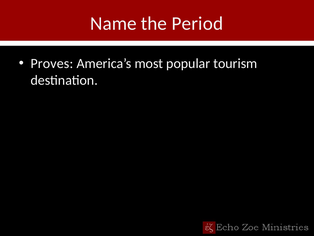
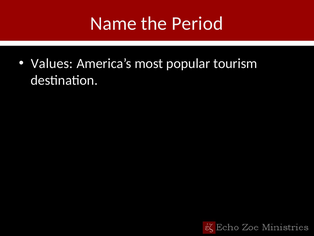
Proves: Proves -> Values (52, 63)
